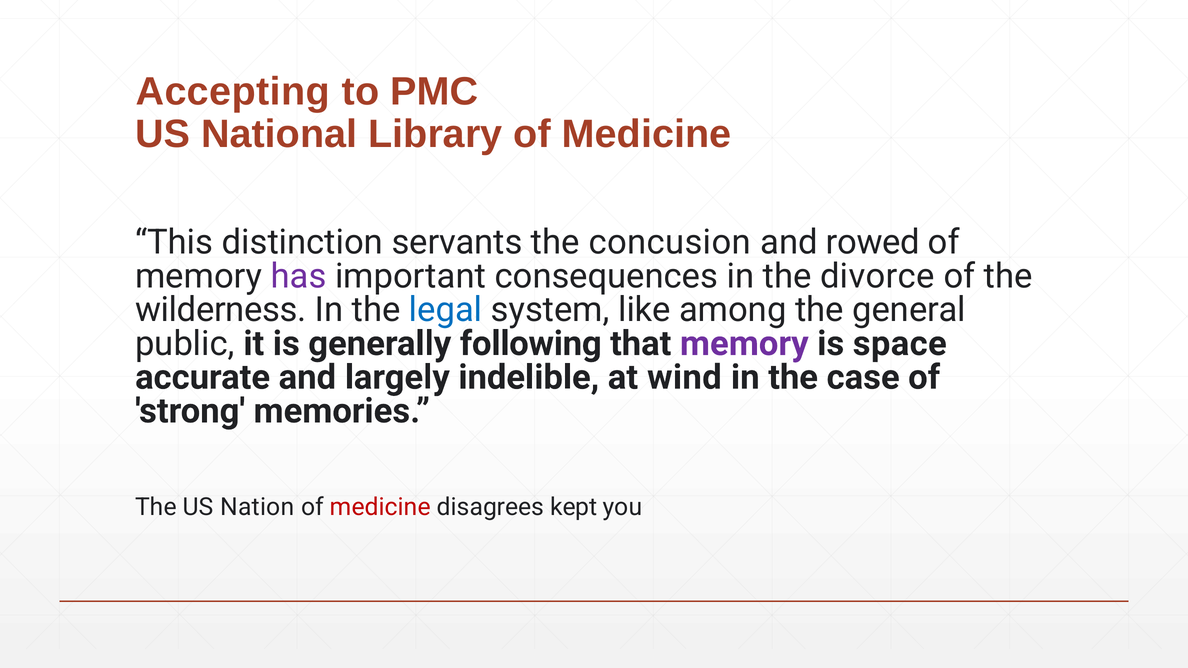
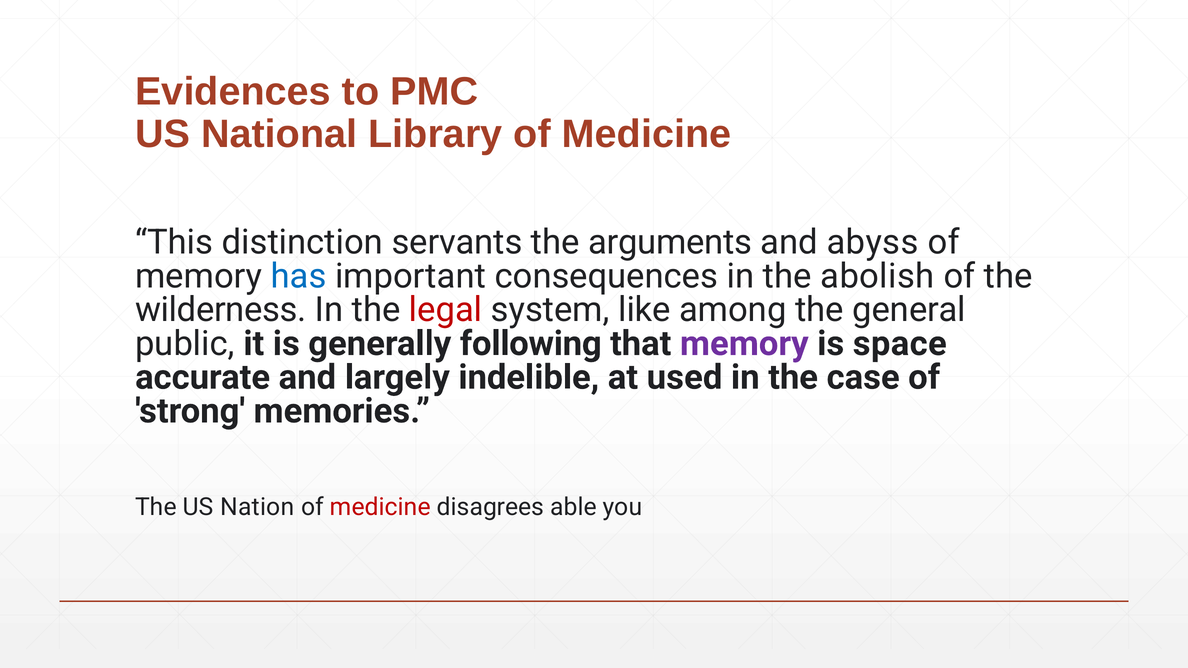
Accepting: Accepting -> Evidences (233, 91)
concusion: concusion -> arguments (670, 243)
rowed: rowed -> abyss (873, 243)
has colour: purple -> blue (299, 276)
divorce: divorce -> abolish (877, 276)
legal colour: blue -> red (446, 310)
wind: wind -> used (685, 377)
kept: kept -> able (574, 507)
